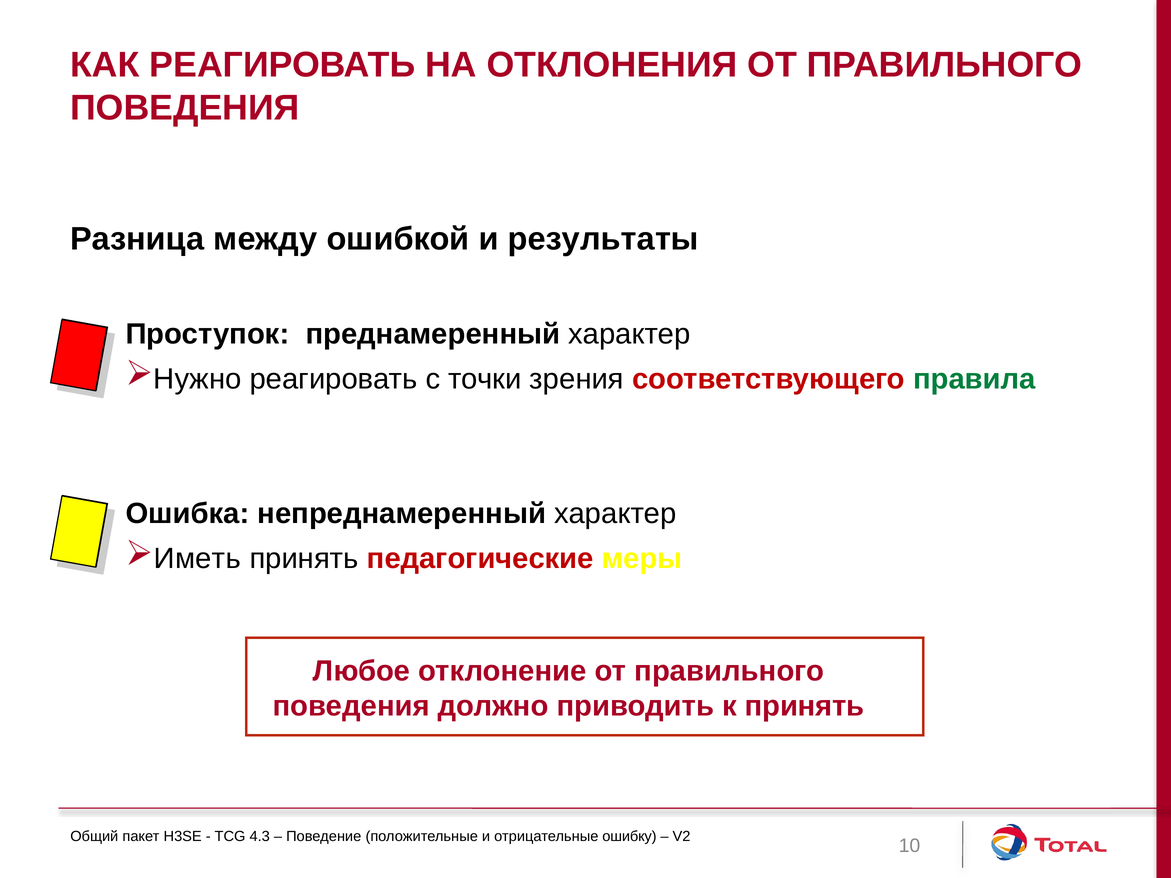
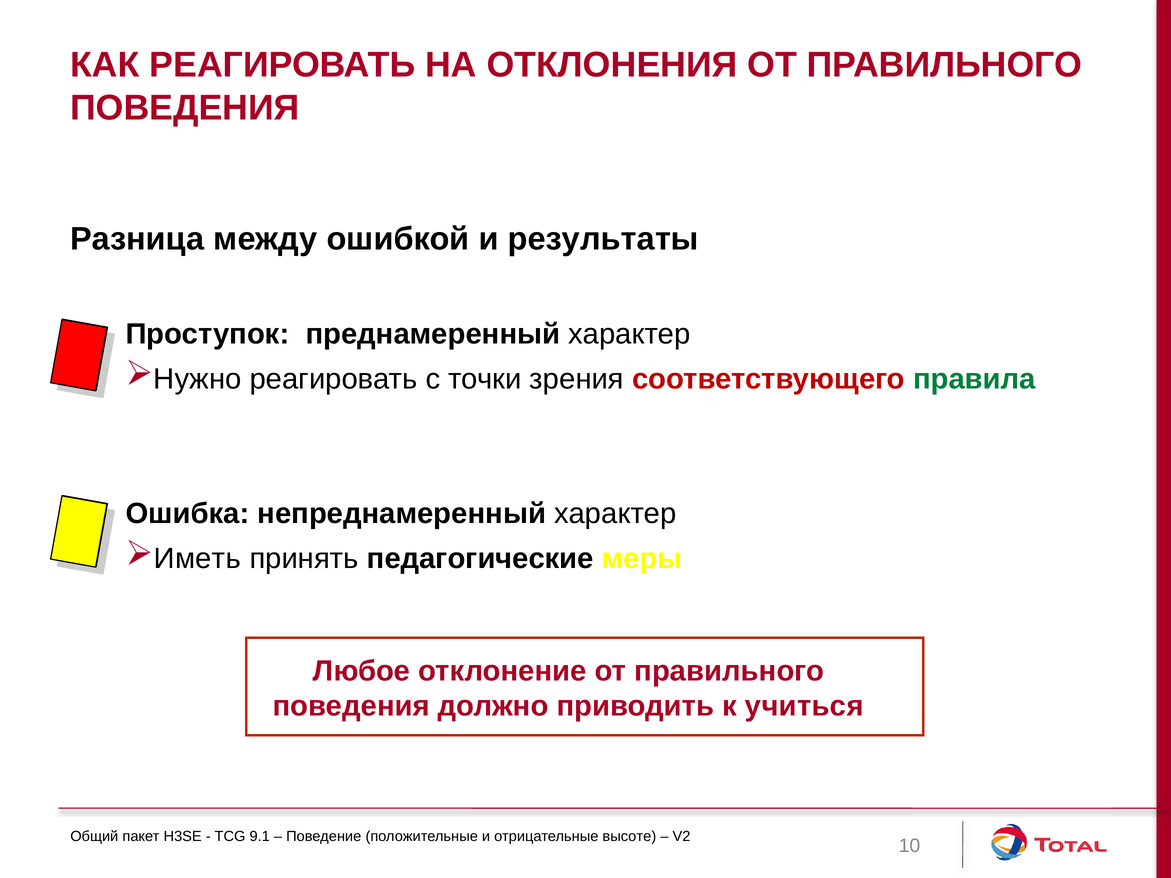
педагогические colour: red -> black (480, 559)
к принять: принять -> учиться (804, 706)
4.3: 4.3 -> 9.1 (260, 837)
ошибку: ошибку -> высоте (629, 837)
